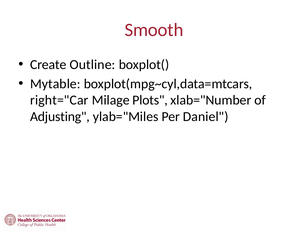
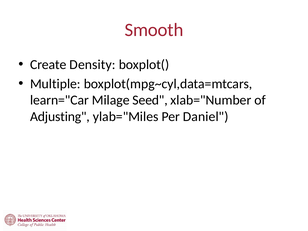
Outline: Outline -> Density (93, 65)
Mytable: Mytable -> Multiple (55, 84)
right="Car: right="Car -> learn="Car (59, 100)
Plots: Plots -> Seed (150, 100)
